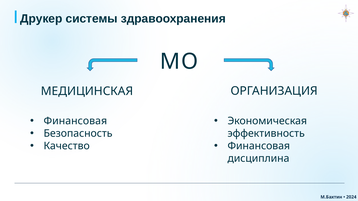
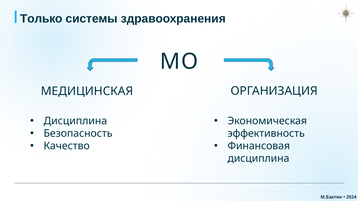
Друкер: Друкер -> Только (41, 19)
Финансовая: Финансовая -> Дисциплина (75, 121)
